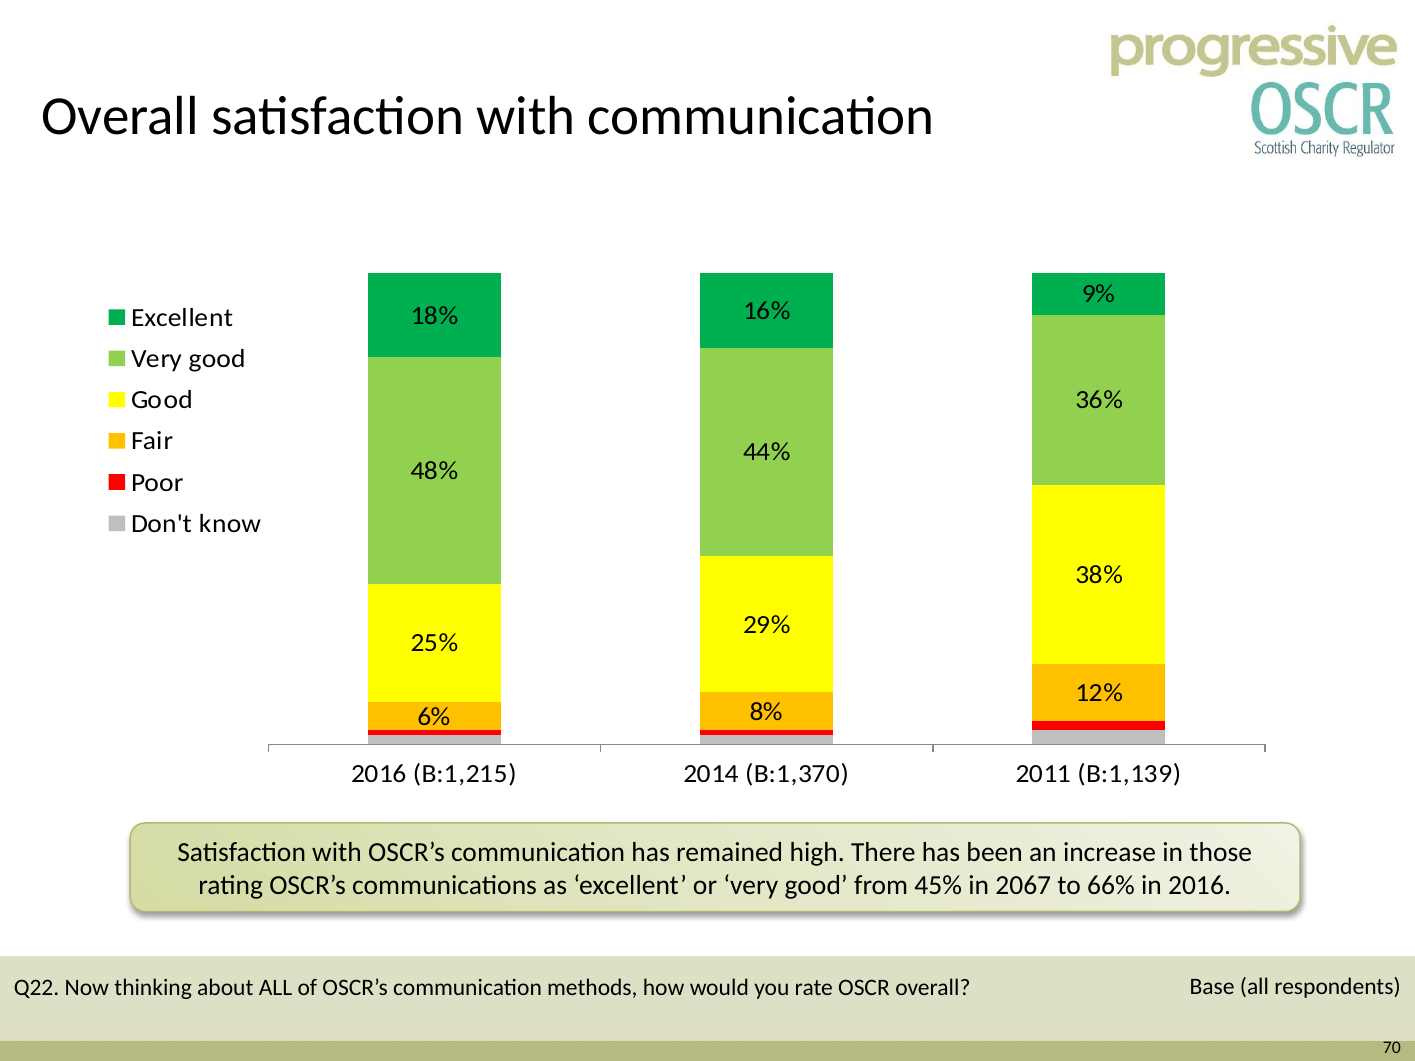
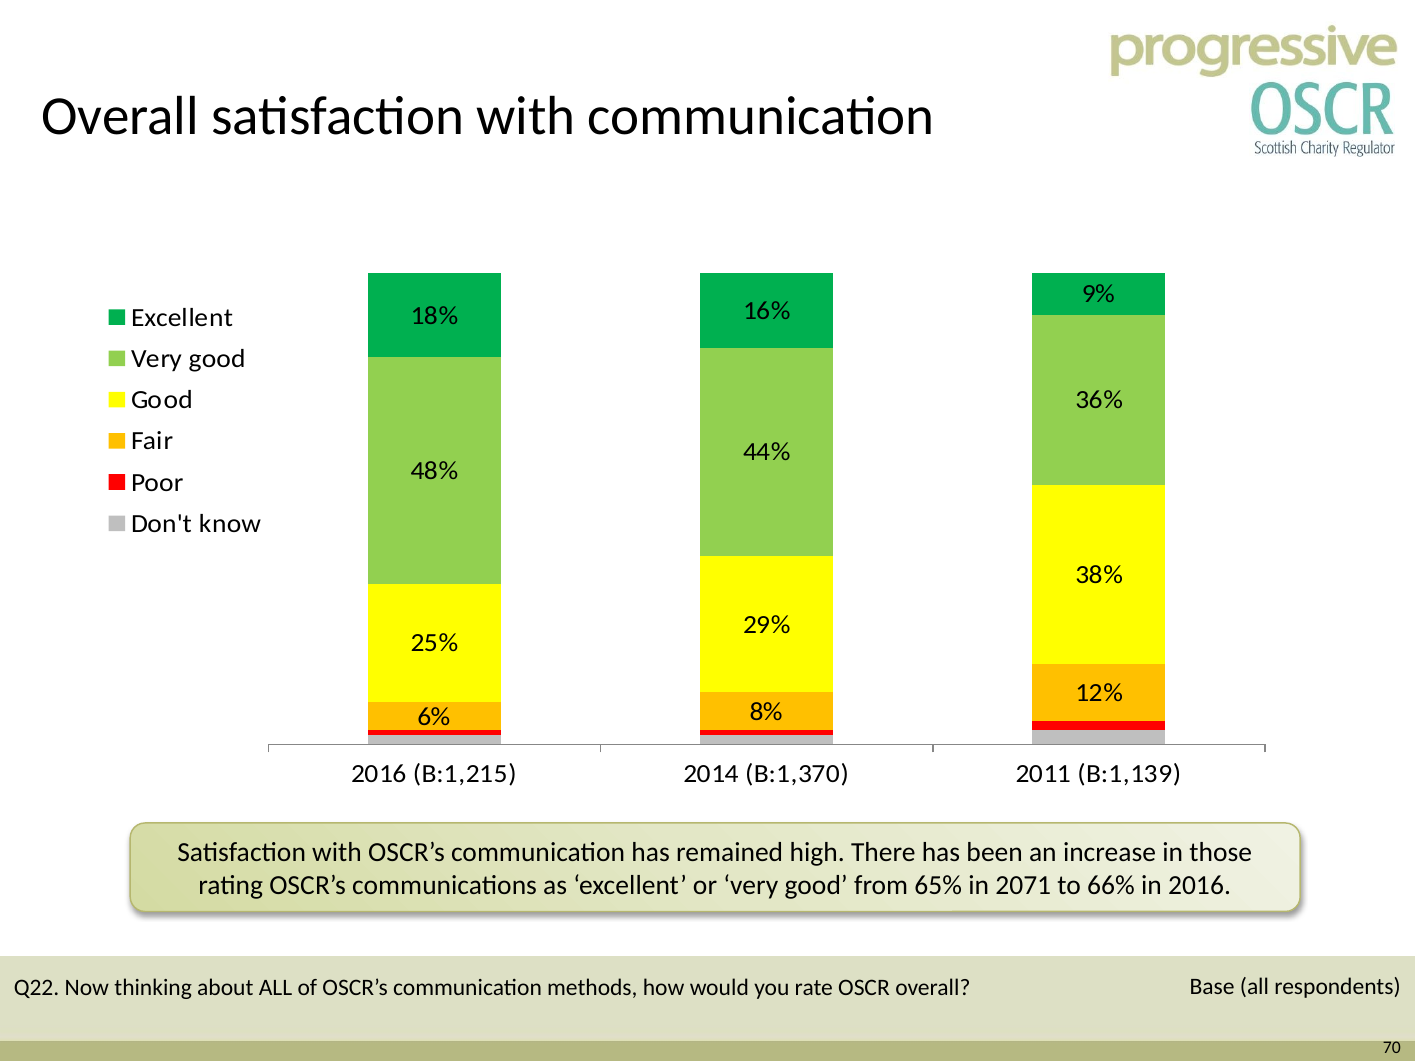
45%: 45% -> 65% (938, 886)
2067: 2067 -> 2071 (1023, 886)
